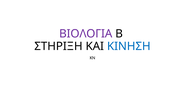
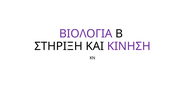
ΚΙΝΗΣΗ colour: blue -> purple (129, 46)
